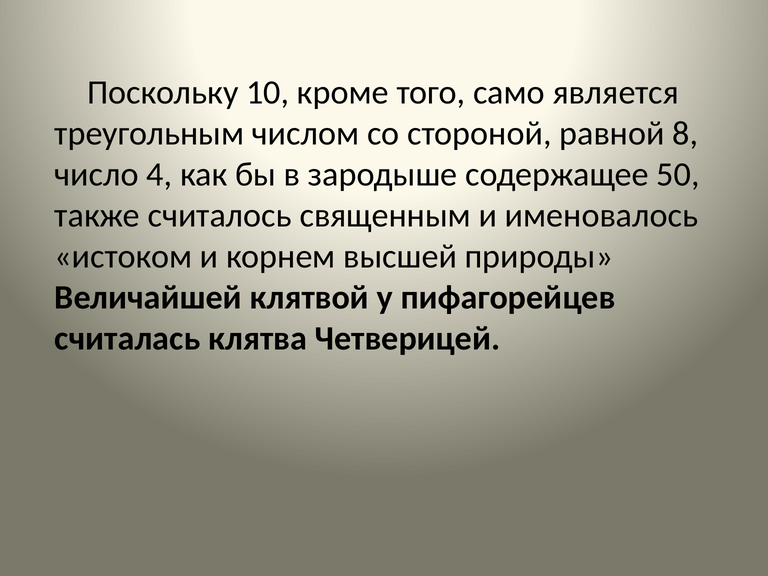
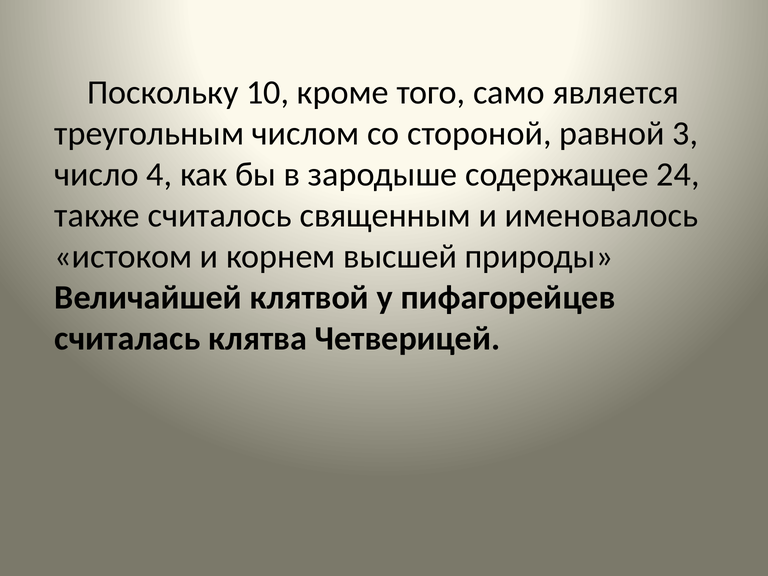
8: 8 -> 3 (685, 133)
50: 50 -> 24 (678, 174)
